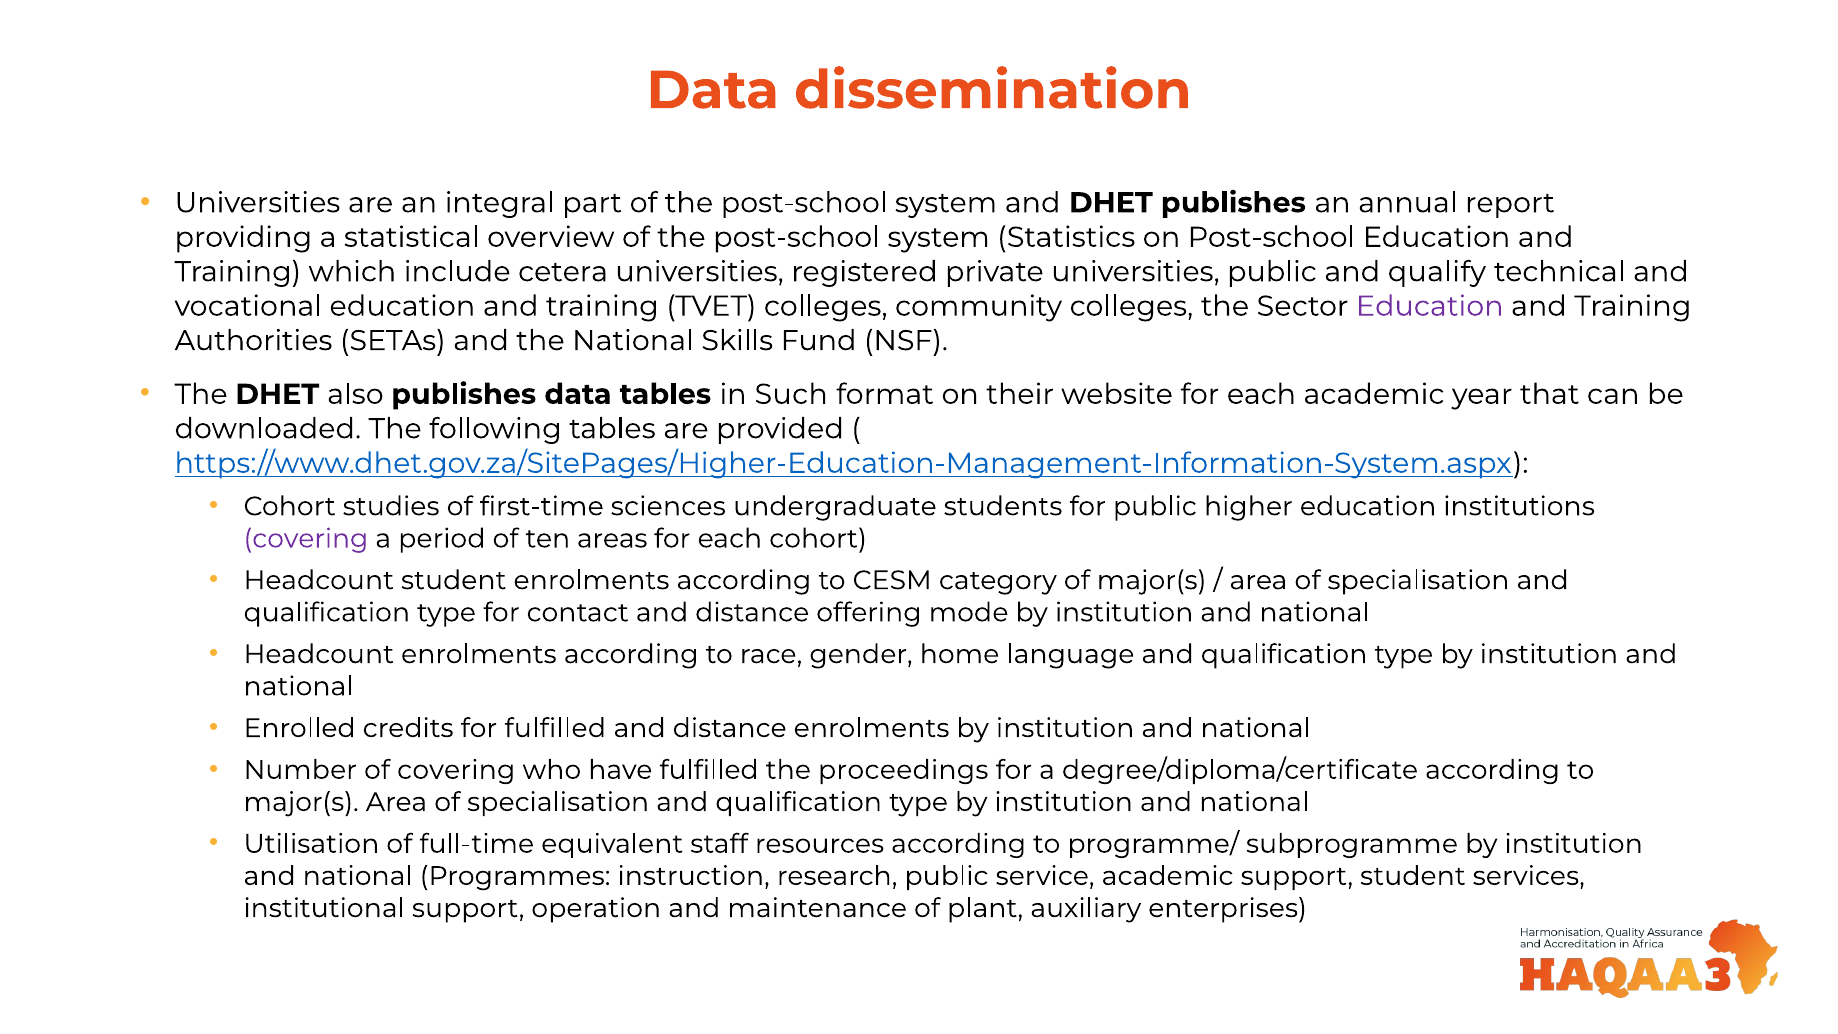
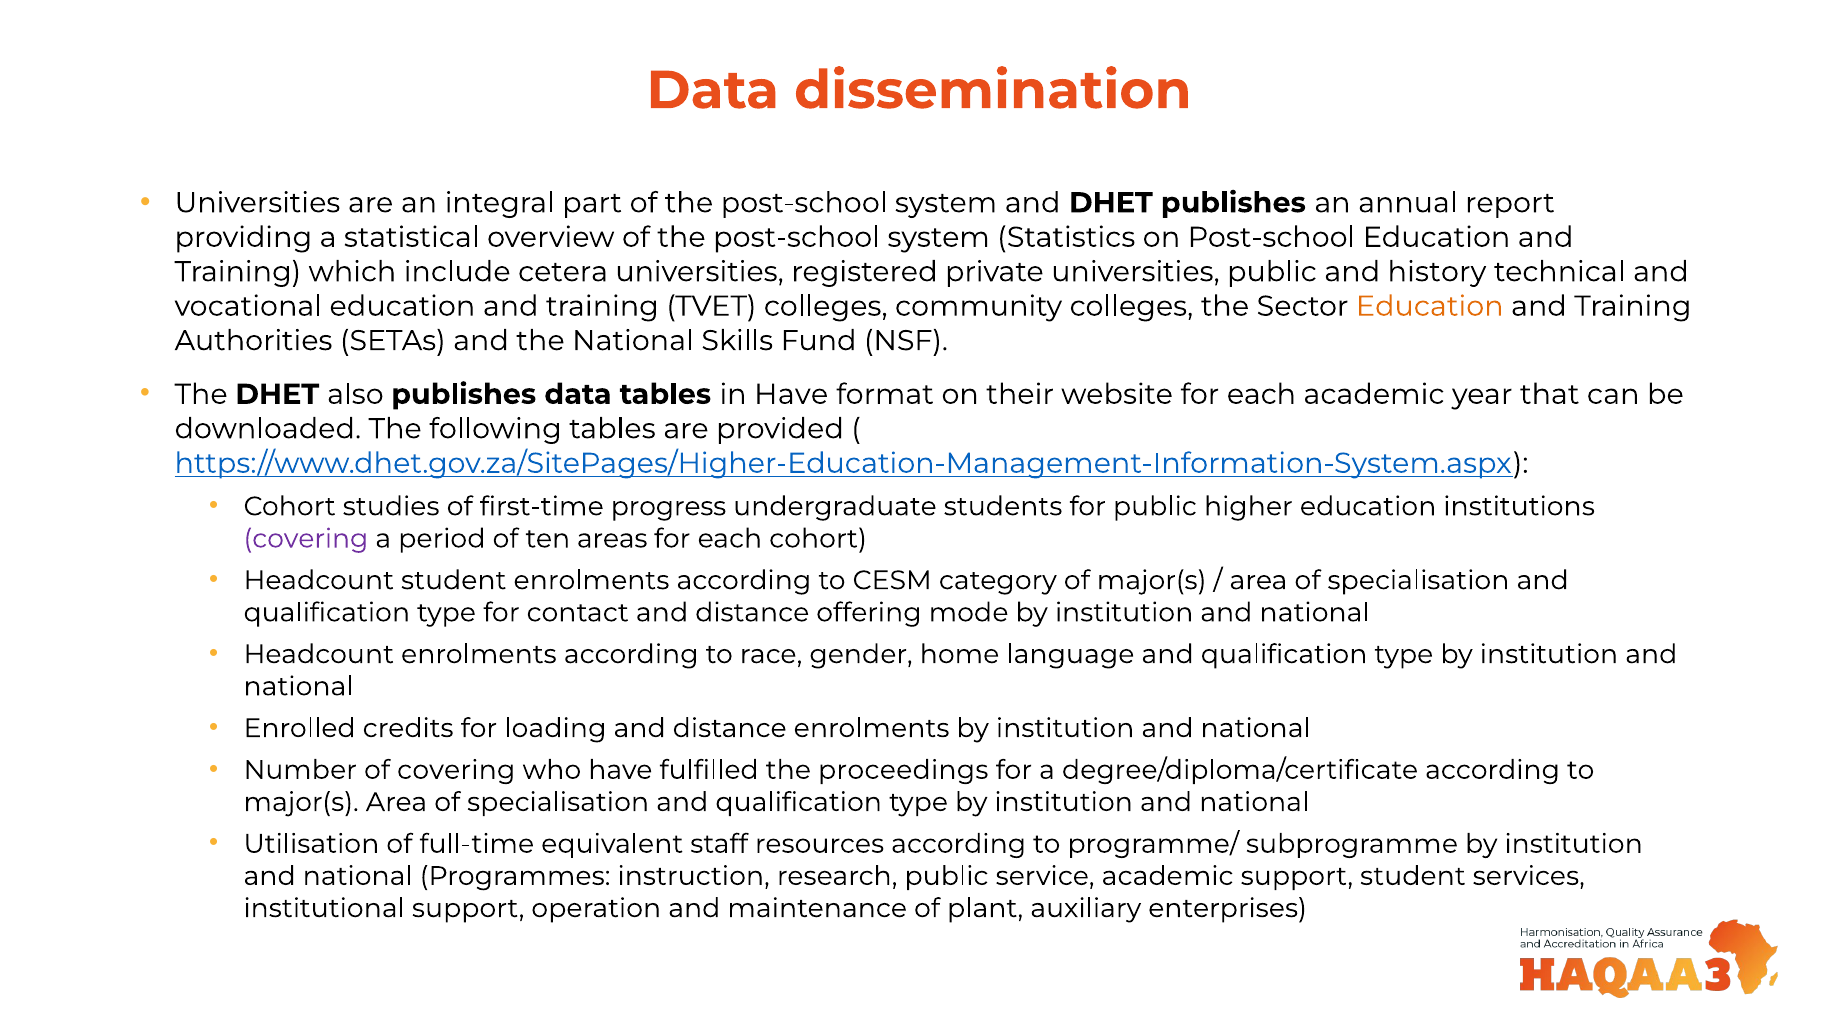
qualify: qualify -> history (1437, 272)
Education colour: purple -> orange (1430, 306)
in Such: Such -> Have (791, 394)
sciences: sciences -> progress (668, 506)
for fulfilled: fulfilled -> loading (555, 728)
